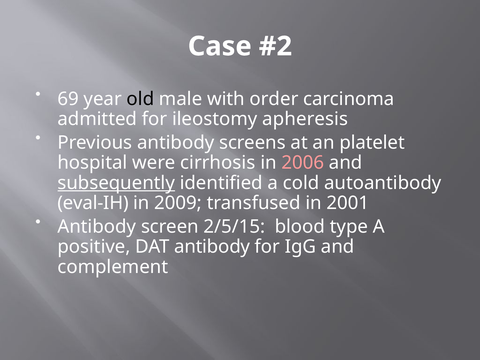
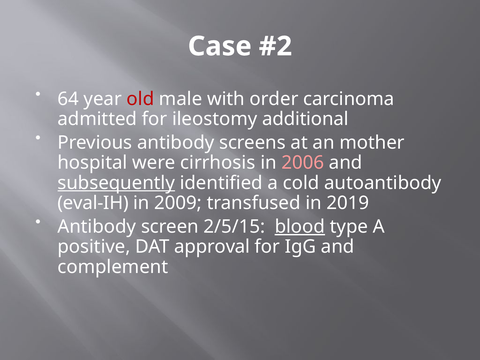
69: 69 -> 64 (68, 99)
old colour: black -> red (140, 99)
apheresis: apheresis -> additional (305, 119)
platelet: platelet -> mother (372, 143)
2001: 2001 -> 2019 (348, 203)
blood underline: none -> present (300, 227)
DAT antibody: antibody -> approval (212, 247)
